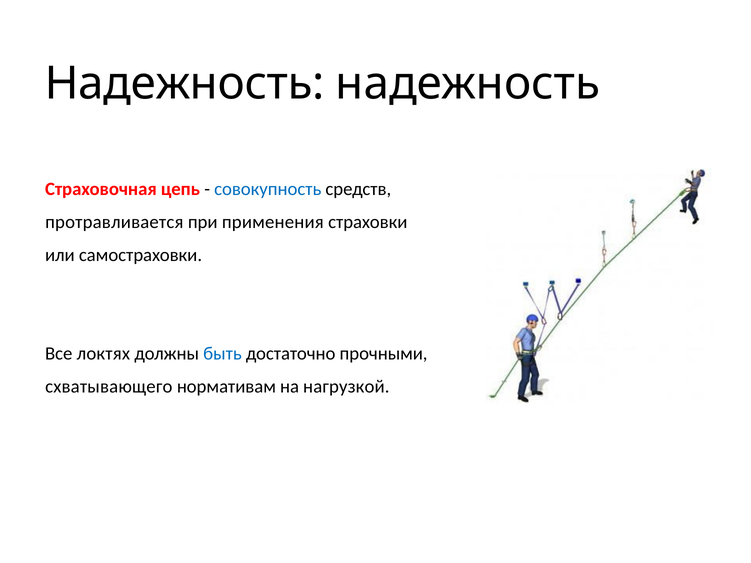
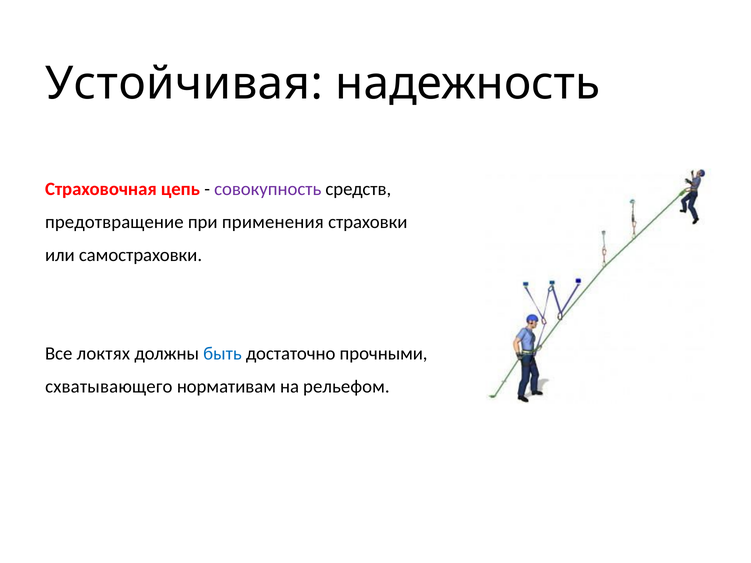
Надежность: Надежность -> Устойчивая (184, 84)
совокупность colour: blue -> purple (268, 189)
протравливается: протравливается -> предотвращение (114, 222)
нагрузкой: нагрузкой -> рельефом (346, 387)
